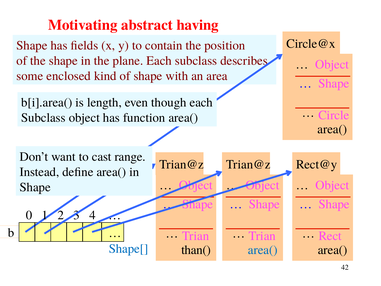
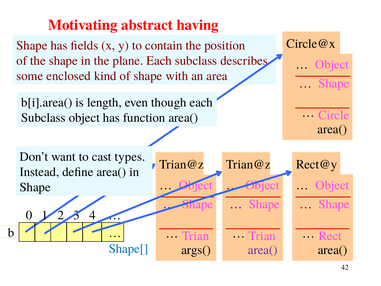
range: range -> types (130, 156)
than(: than( -> args( (196, 250)
area( colour: blue -> purple (263, 250)
